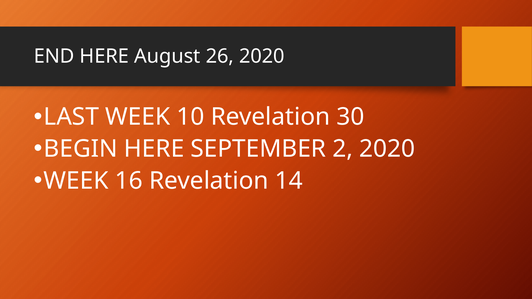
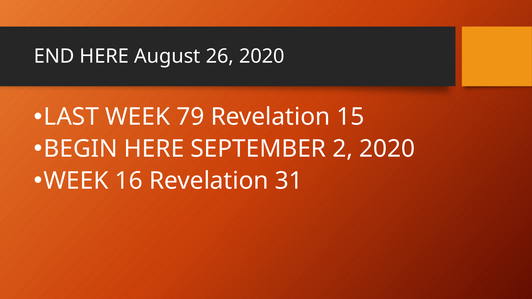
10: 10 -> 79 (190, 117)
30: 30 -> 15 (350, 117)
14: 14 -> 31 (289, 181)
